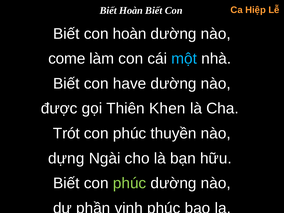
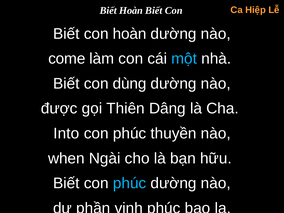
have: have -> dùng (130, 84)
Khen: Khen -> Dâng (167, 109)
Trót: Trót -> Into (66, 133)
dựng: dựng -> when (66, 158)
phúc colour: light green -> light blue (130, 183)
